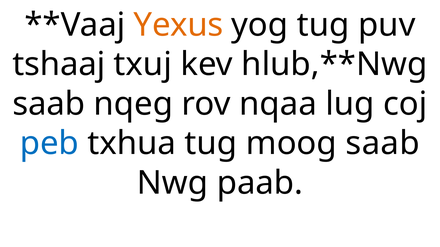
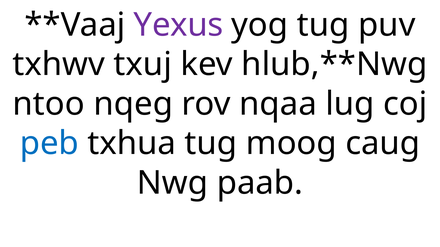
Yexus colour: orange -> purple (178, 25)
tshaaj: tshaaj -> txhwv (59, 65)
saab: saab -> ntoo (49, 104)
moog saab: saab -> caug (383, 144)
